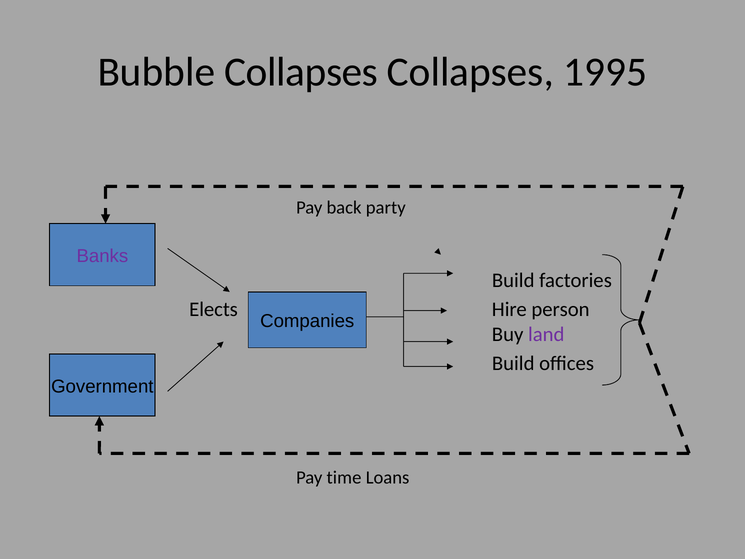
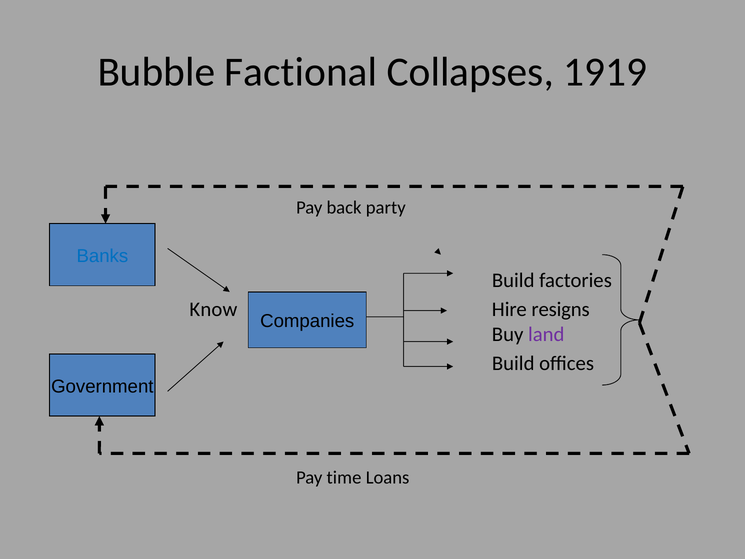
Bubble Collapses: Collapses -> Factional (301, 72)
1995: 1995 -> 1919 (605, 72)
Banks colour: purple -> blue (102, 256)
Elects: Elects -> Know (213, 309)
person: person -> resigns (561, 309)
